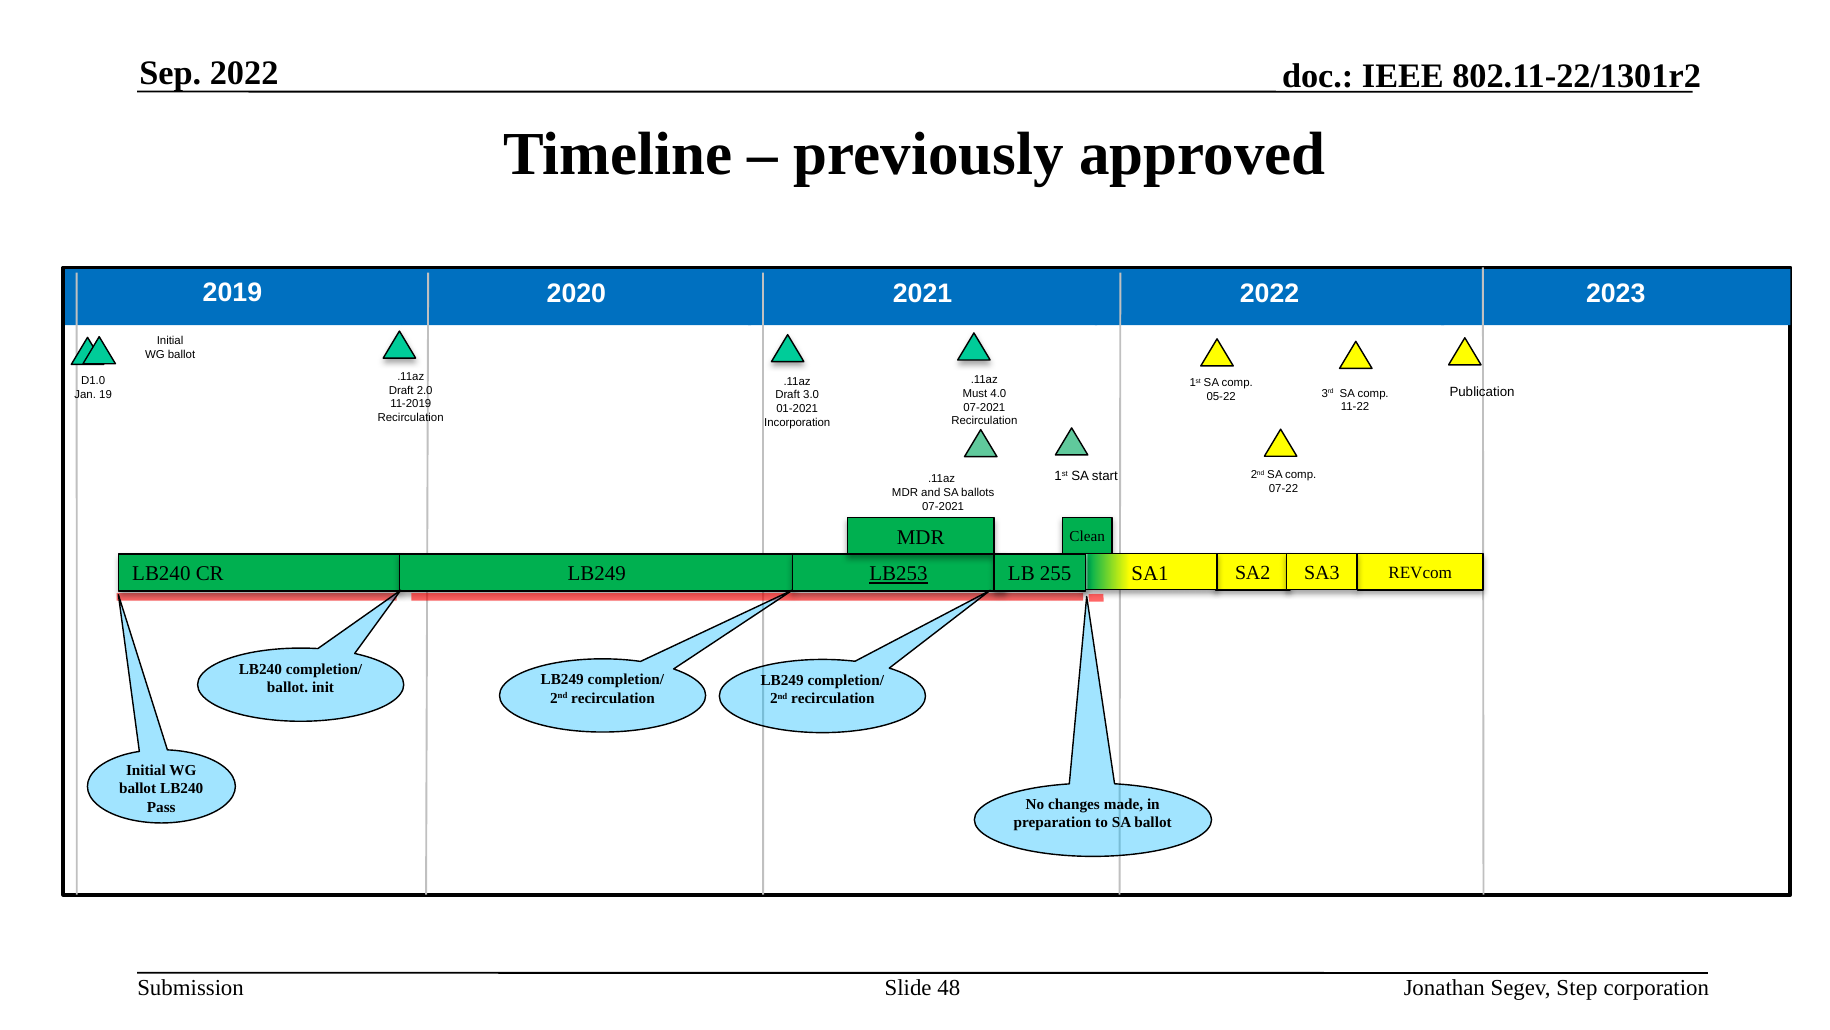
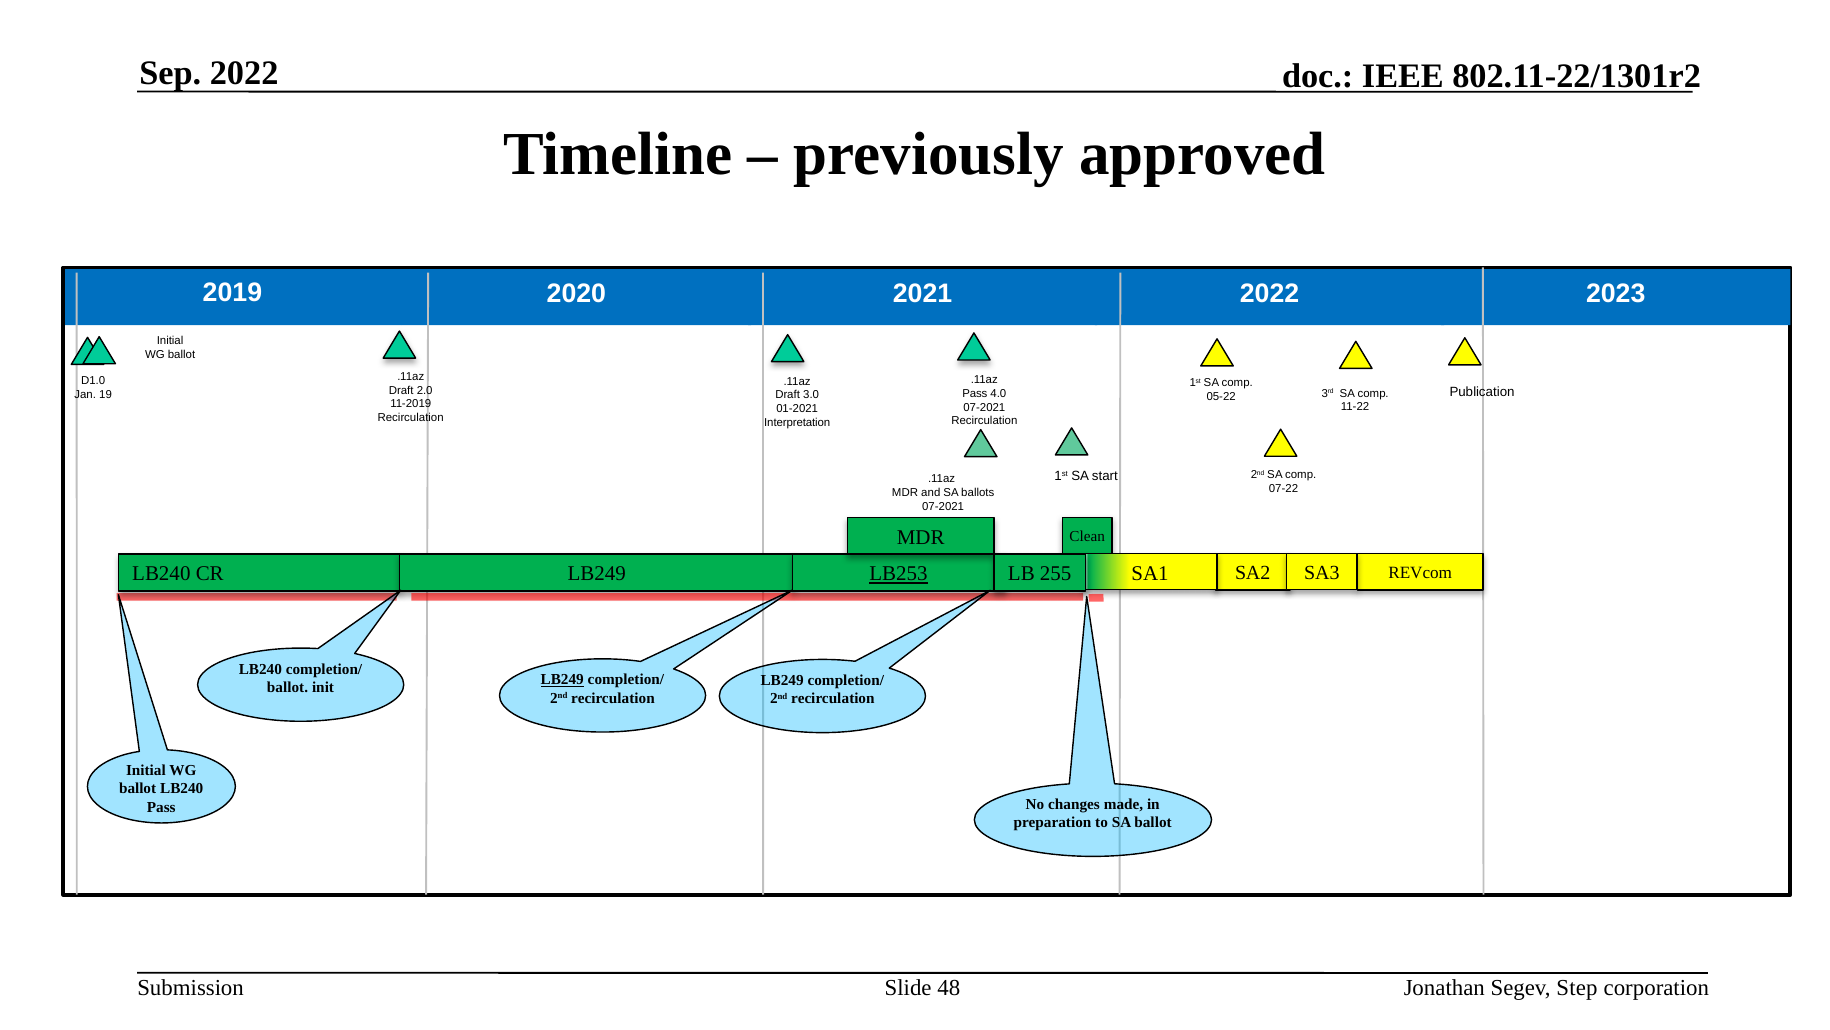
Must: Must -> Pass (975, 393)
Incorporation: Incorporation -> Interpretation (797, 422)
LB249 underline: none -> present (562, 679)
